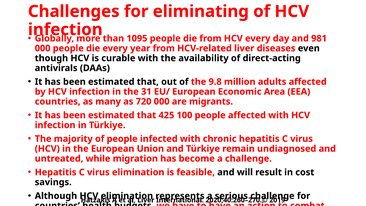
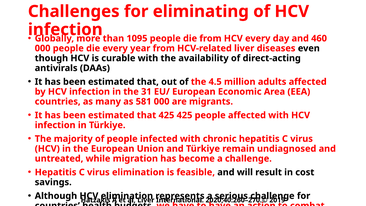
981: 981 -> 460 (319, 38)
9.8: 9.8 -> 4.5 (215, 82)
720: 720 -> 581 (144, 101)
425 100: 100 -> 425 (184, 115)
